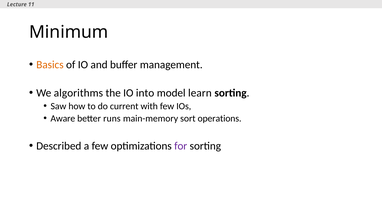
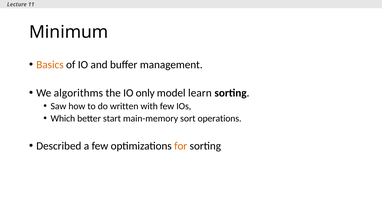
into: into -> only (145, 93)
current: current -> written (124, 106)
Aware: Aware -> Which (63, 118)
runs: runs -> start (112, 118)
for colour: purple -> orange (181, 146)
